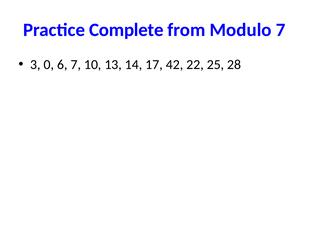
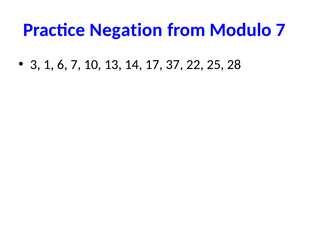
Complete: Complete -> Negation (126, 30)
0: 0 -> 1 (49, 65)
42: 42 -> 37 (175, 65)
